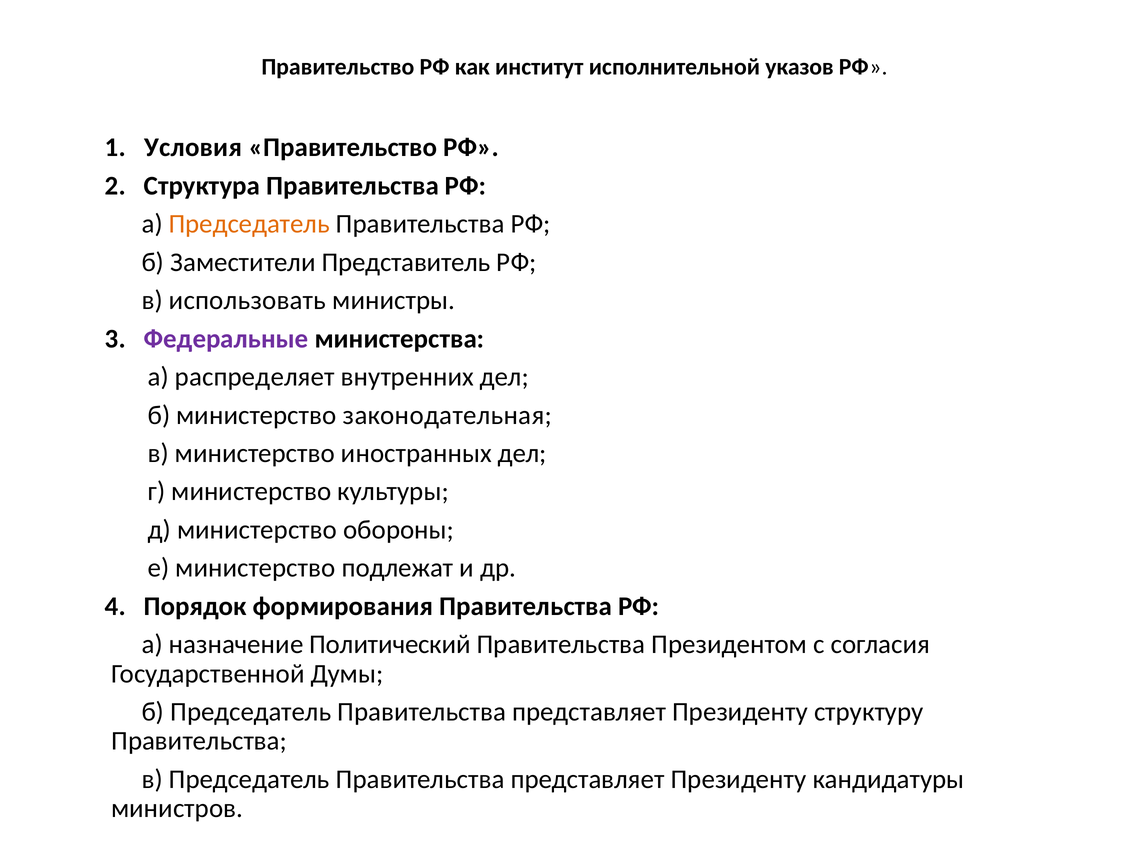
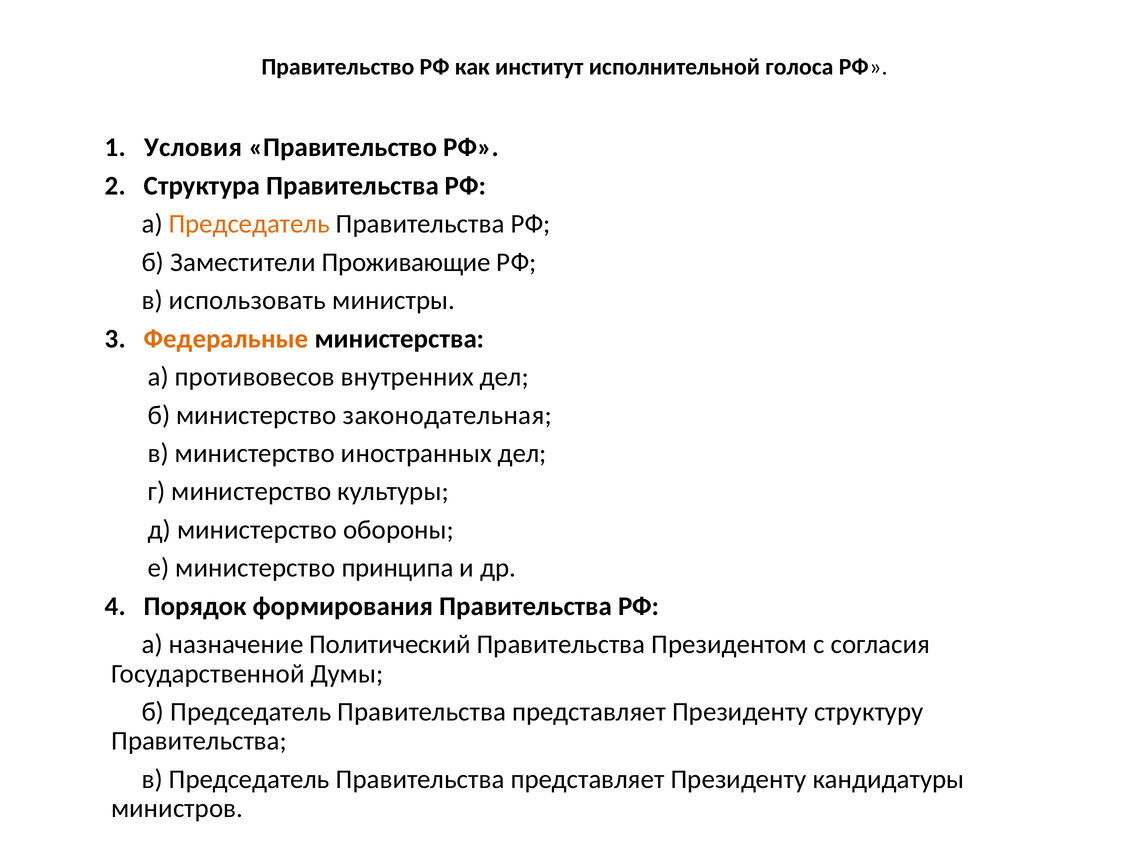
указов: указов -> голоса (799, 67)
Представитель: Представитель -> Проживающие (406, 262)
Федеральные colour: purple -> orange (226, 339)
распределяет: распределяет -> противовесов (255, 377)
подлежат: подлежат -> принципа (398, 568)
